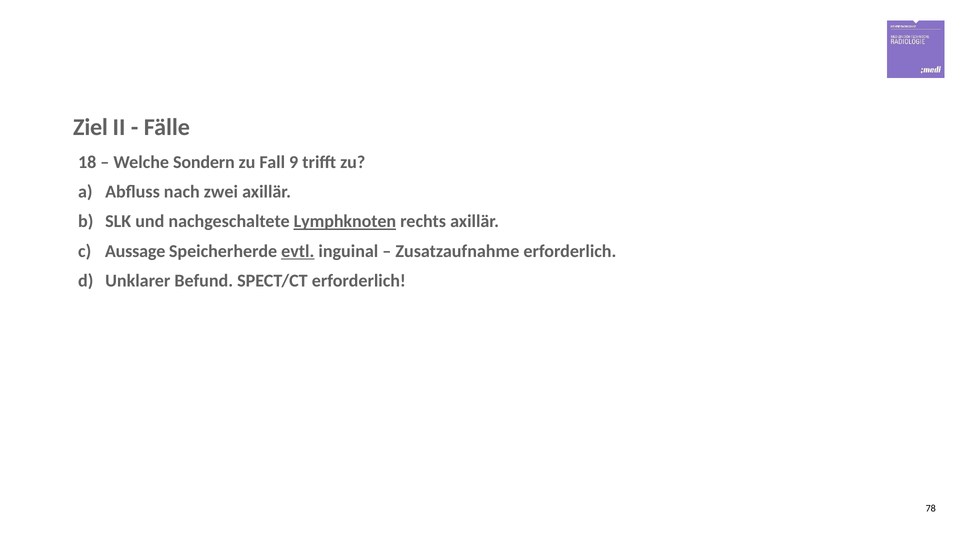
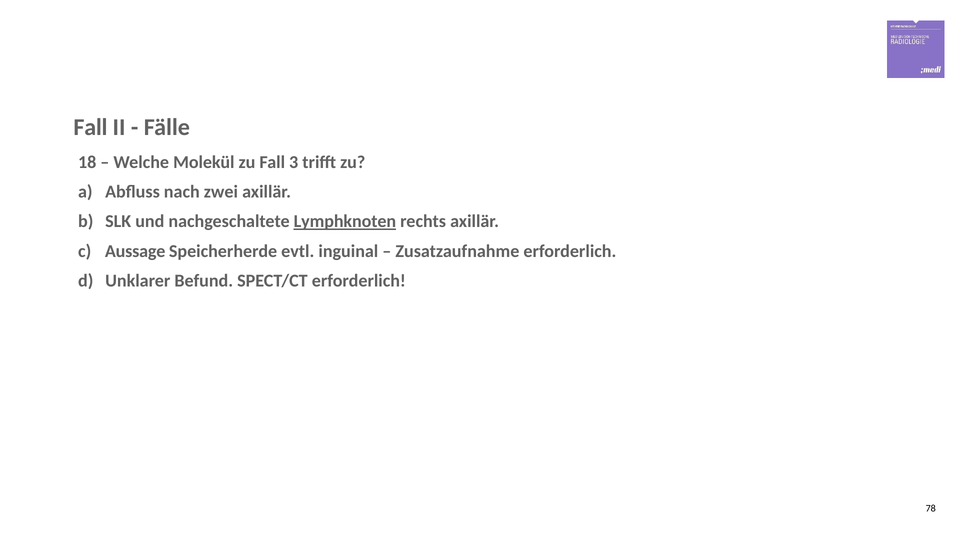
Ziel: Ziel -> Fall (90, 127)
Sondern: Sondern -> Molekül (204, 162)
9: 9 -> 3 (294, 162)
evtl underline: present -> none (298, 251)
